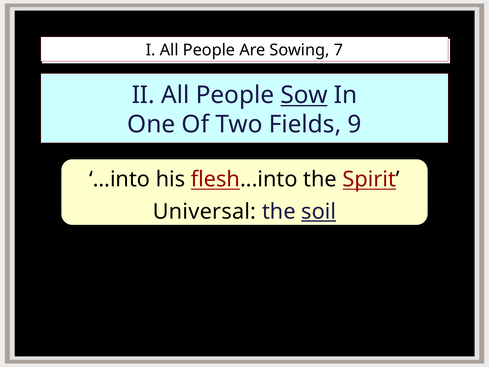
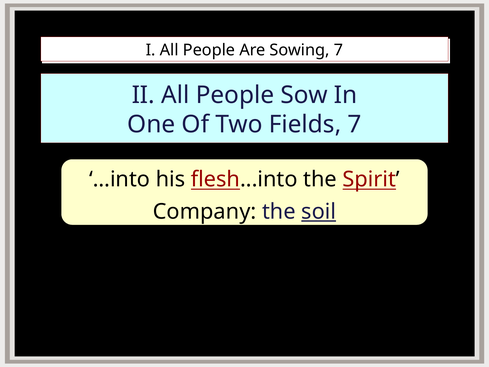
Sow underline: present -> none (304, 95)
Fields 9: 9 -> 7 (355, 124)
Universal: Universal -> Company (205, 211)
